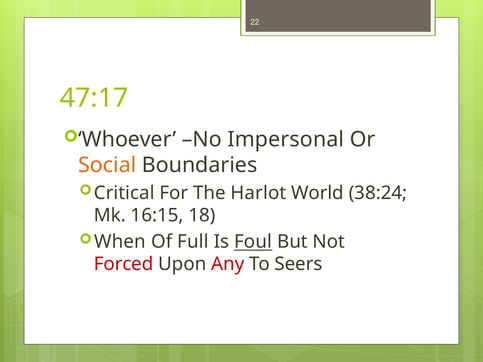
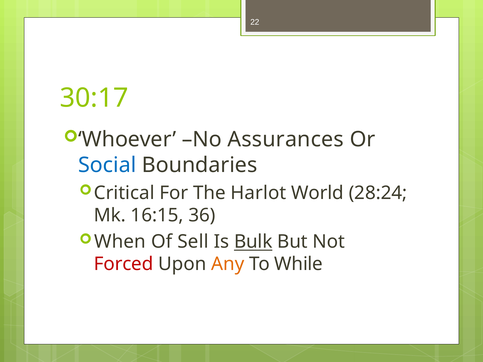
47:17: 47:17 -> 30:17 (94, 98)
Impersonal: Impersonal -> Assurances (286, 140)
Social colour: orange -> blue (107, 165)
38:24: 38:24 -> 28:24 (378, 193)
18: 18 -> 36 (202, 216)
Full: Full -> Sell (193, 242)
Foul: Foul -> Bulk (253, 242)
Any colour: red -> orange (228, 264)
Seers: Seers -> While (299, 264)
